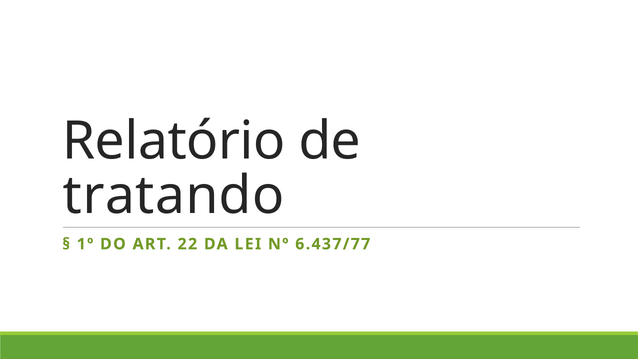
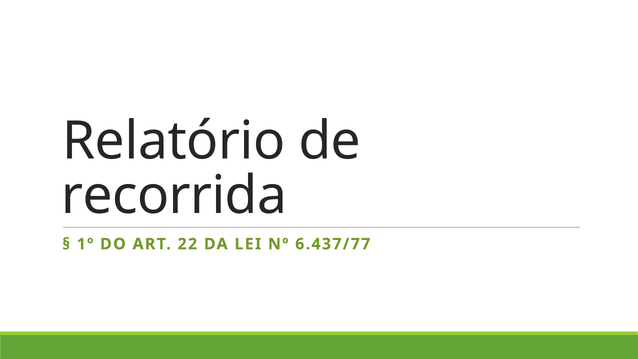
tratando: tratando -> recorrida (174, 196)
